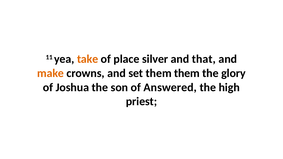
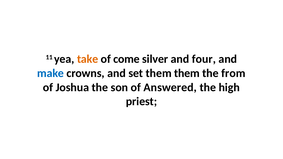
place: place -> come (126, 59)
that: that -> four (204, 59)
make colour: orange -> blue (51, 73)
glory: glory -> from (233, 73)
